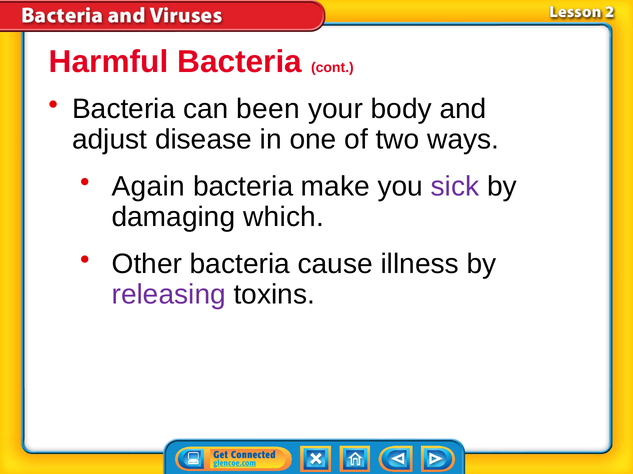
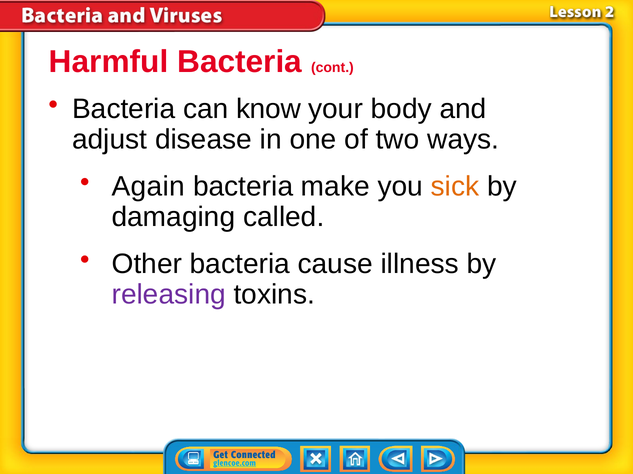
been: been -> know (268, 109)
sick colour: purple -> orange (455, 187)
which: which -> called (284, 217)
